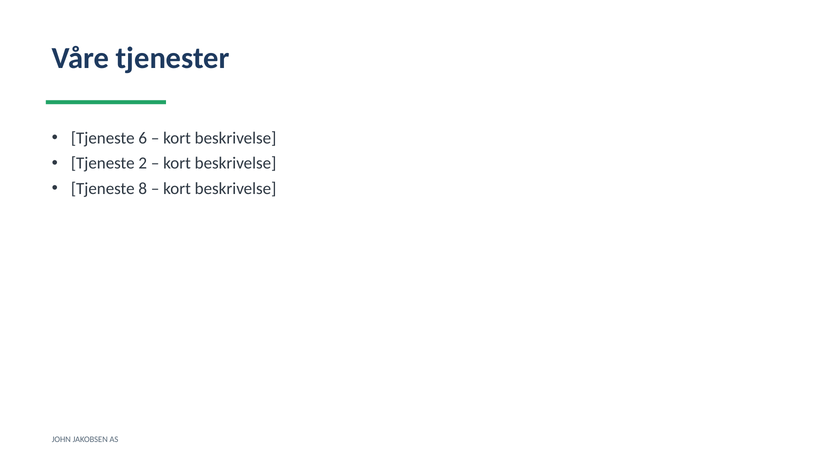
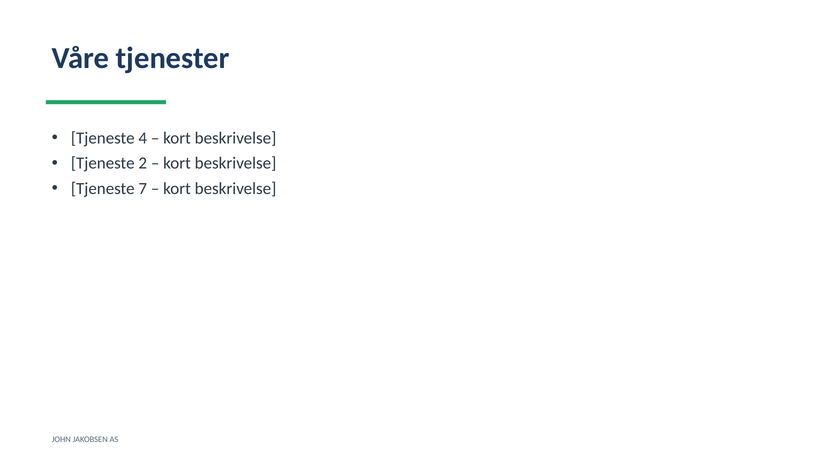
6: 6 -> 4 (143, 138)
8: 8 -> 7 (143, 189)
